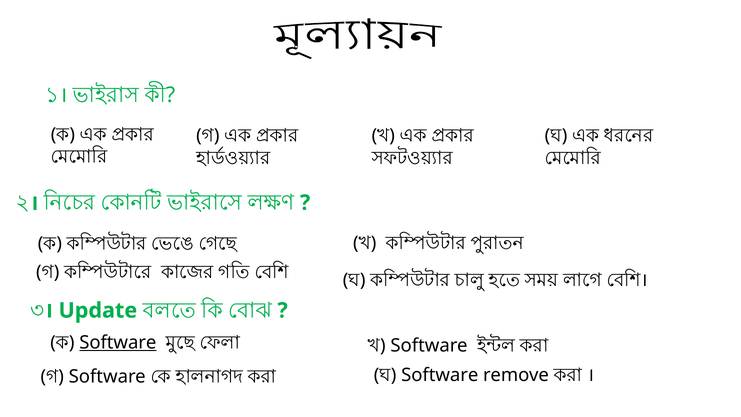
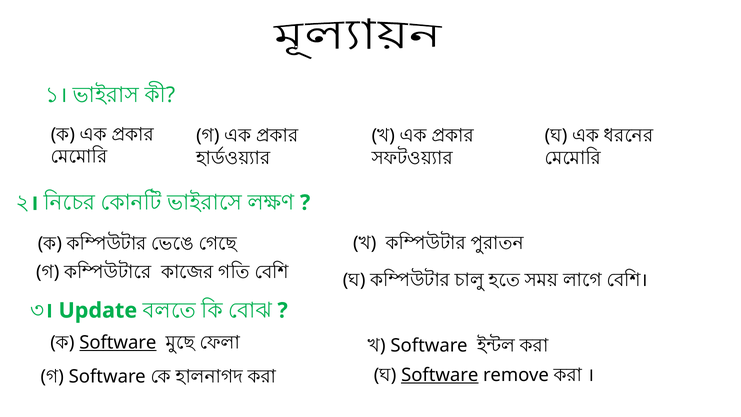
Software underline: none -> present (440, 375)
